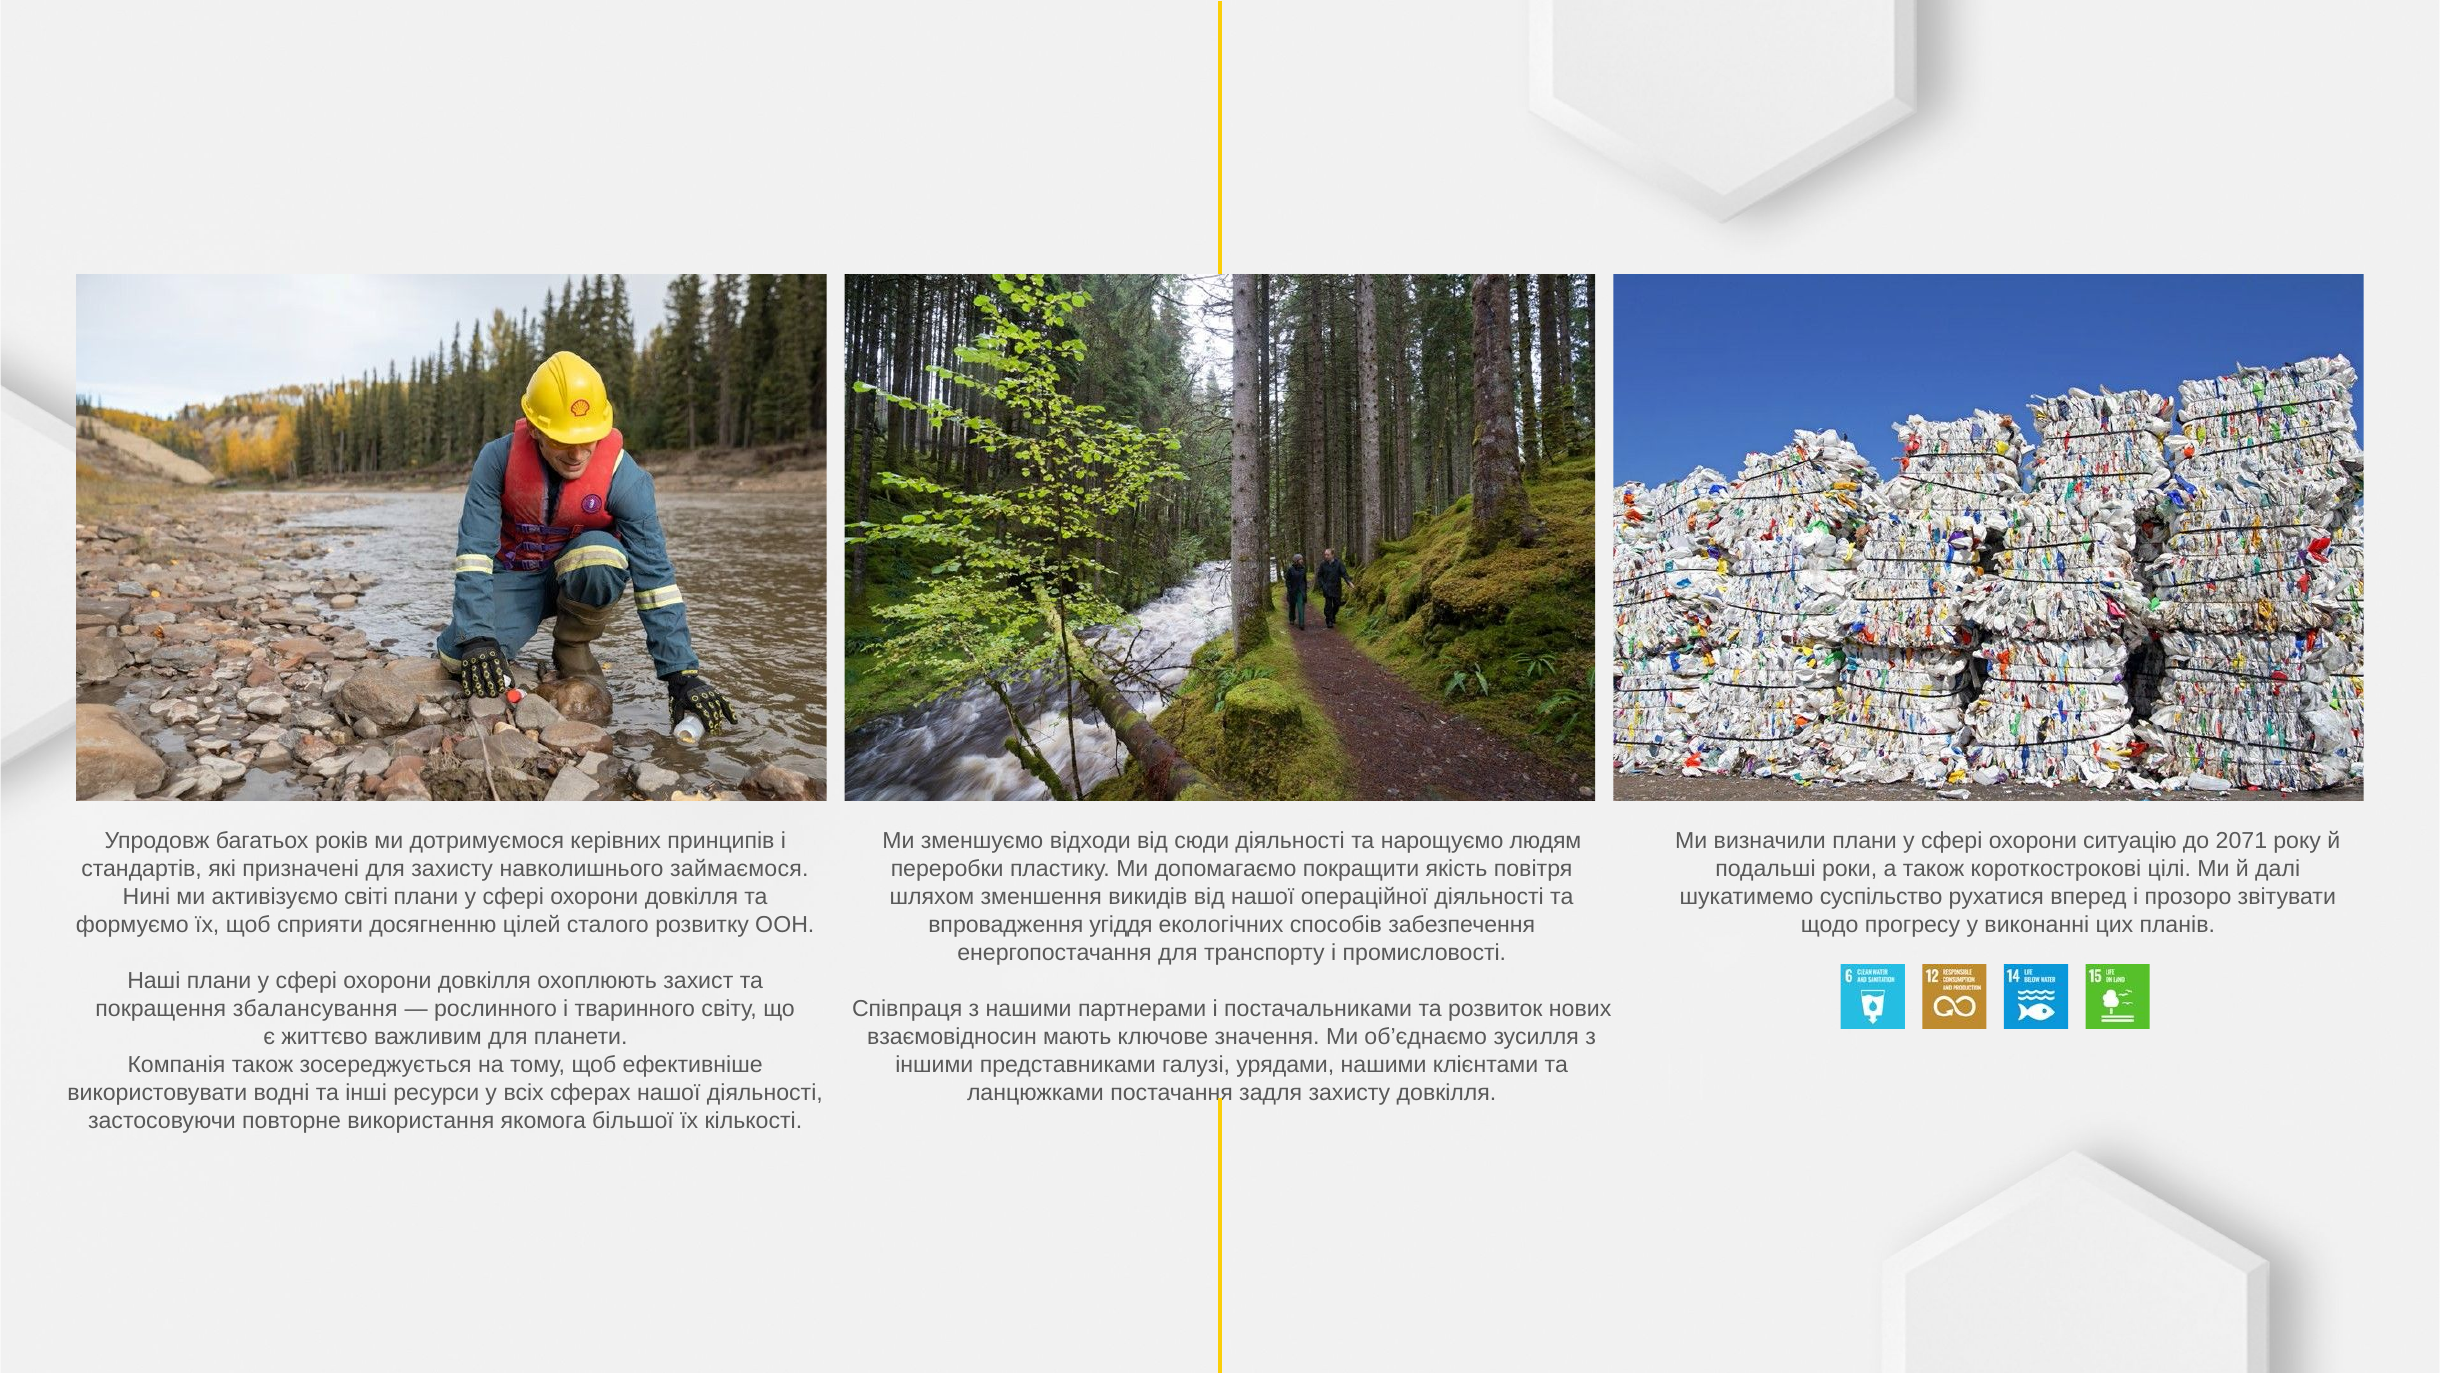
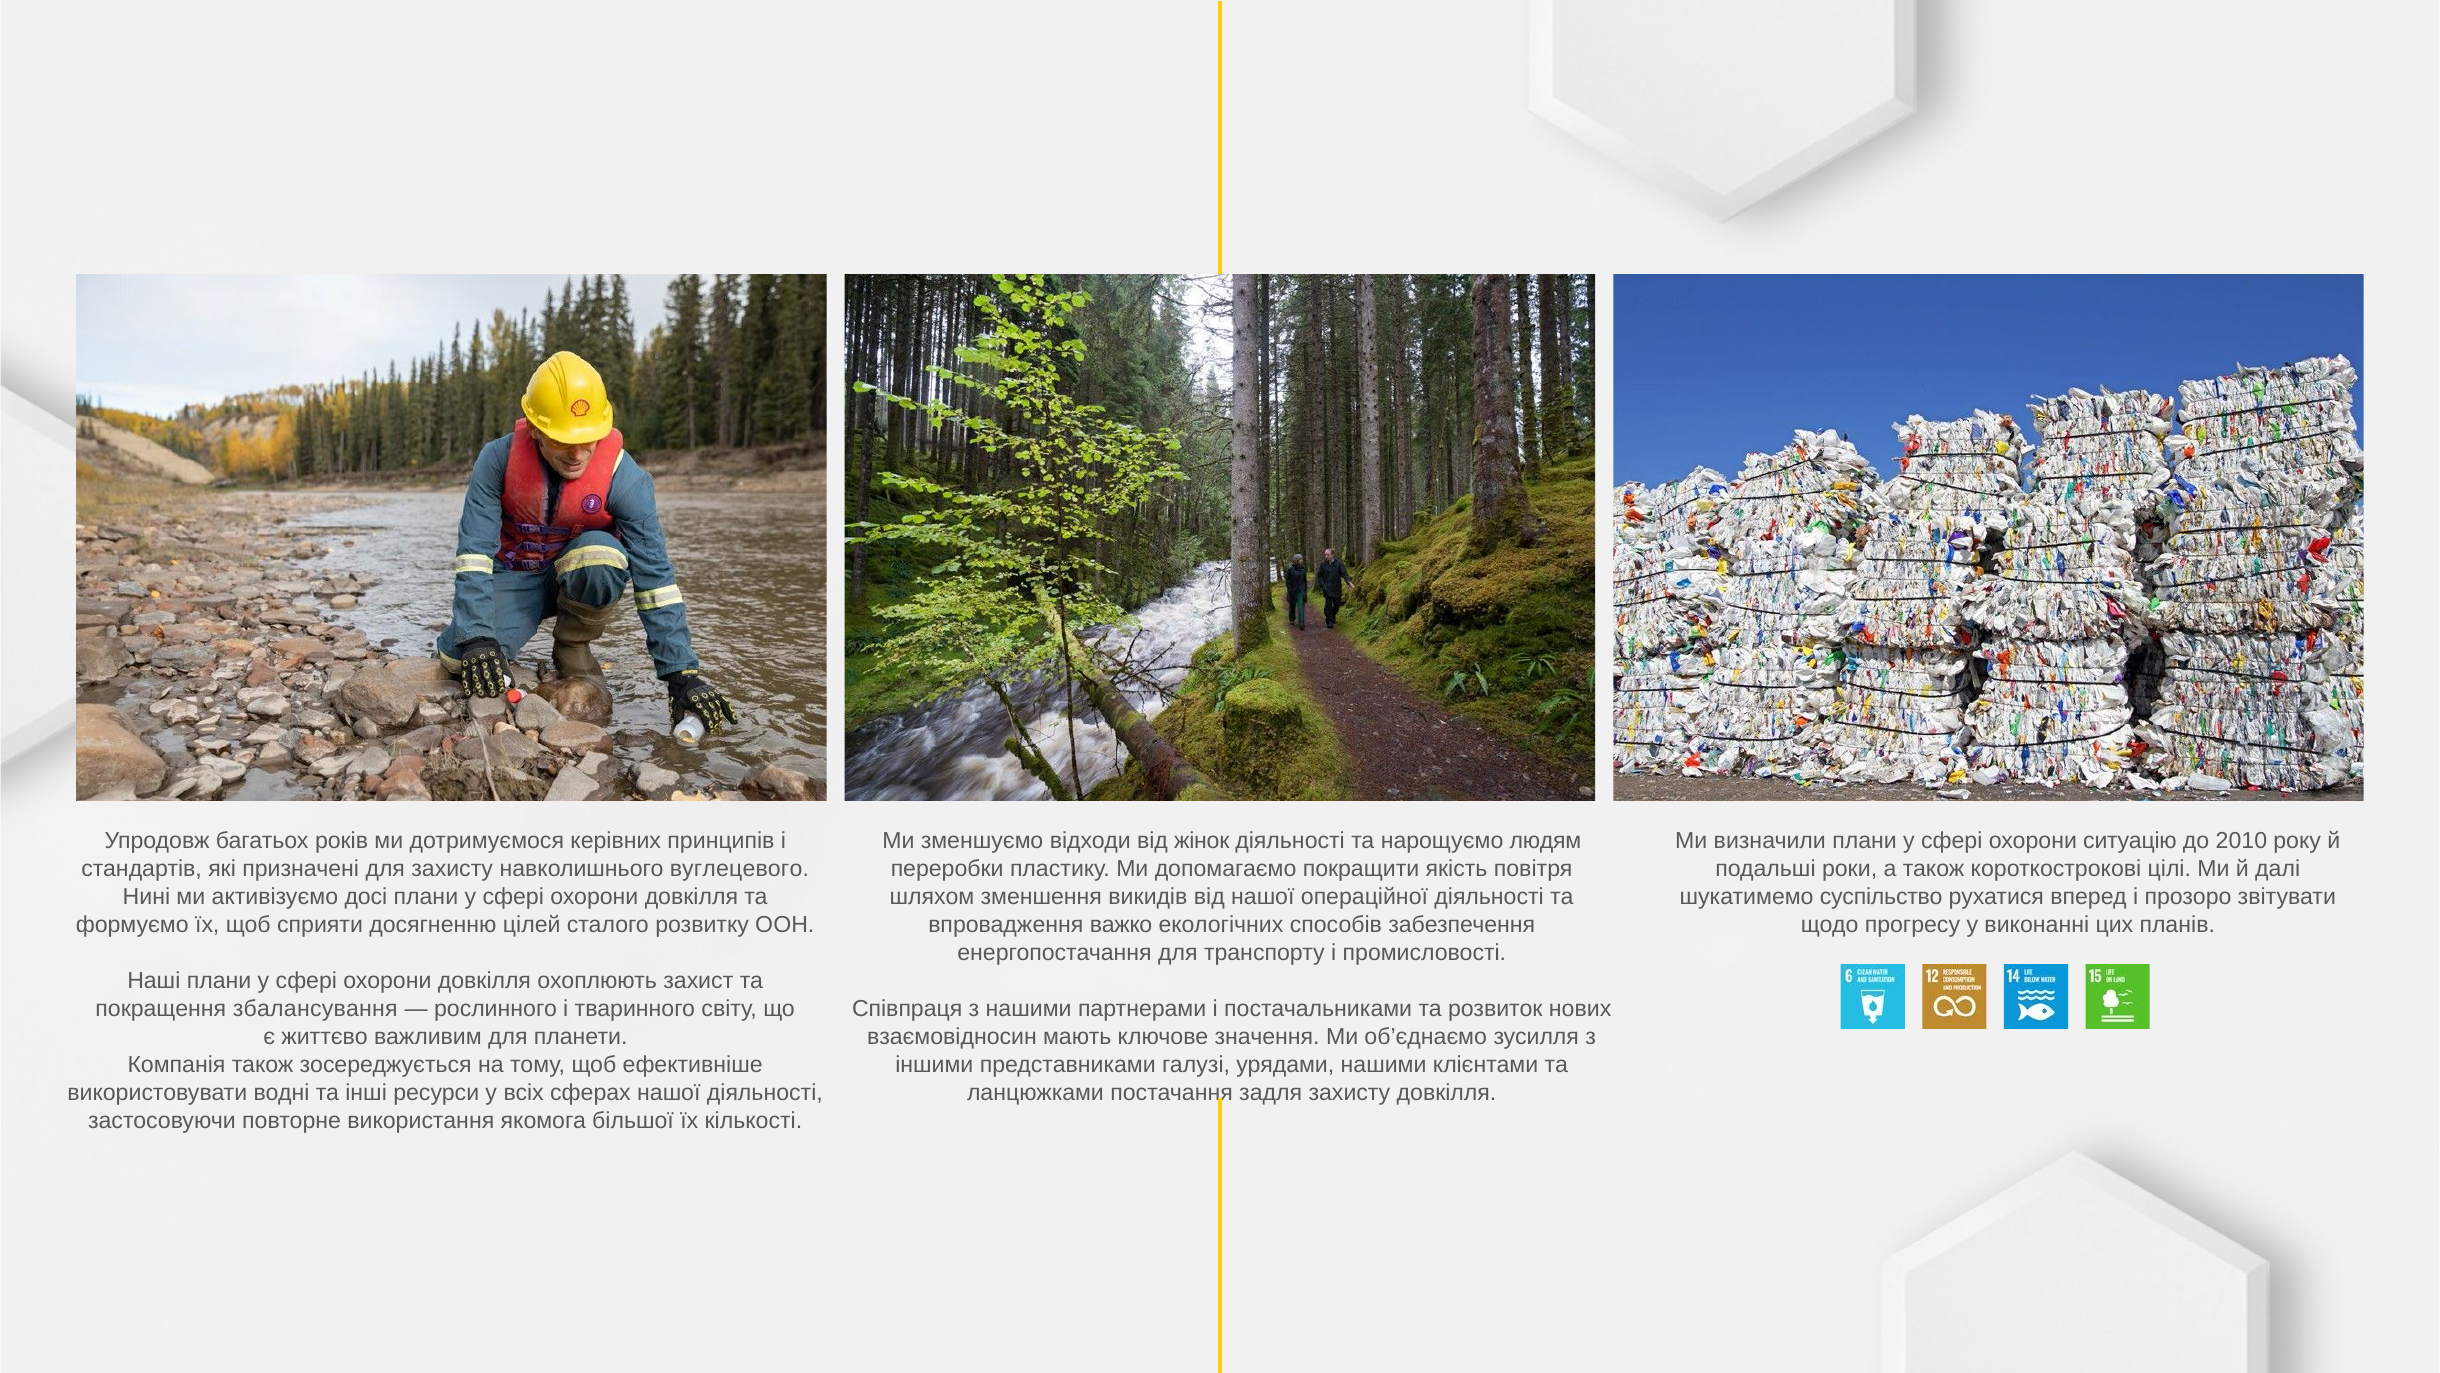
сюди: сюди -> жінок (1202, 841)
2071: 2071 -> 2010 (2241, 841)
займаємося: займаємося -> вуглецевого (739, 869)
світі: світі -> досі (366, 897)
угіддя: угіддя -> важко (1121, 925)
